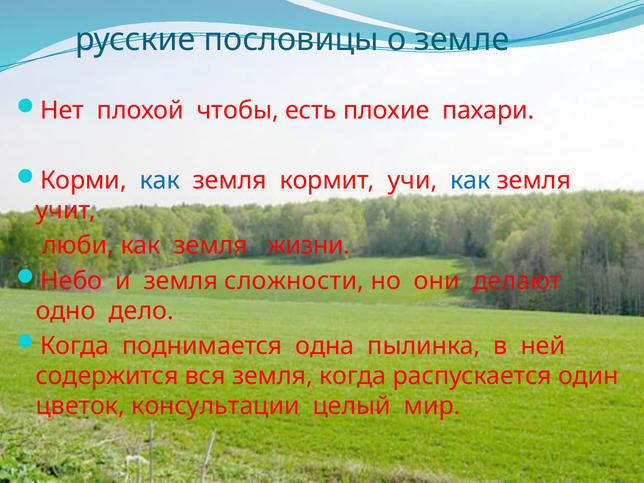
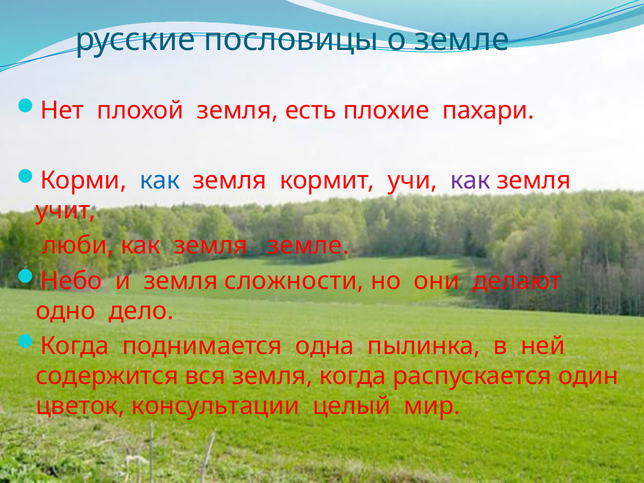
плохой чтобы: чтобы -> земля (238, 110)
как colour: blue -> purple (470, 181)
земля жизни: жизни -> земле (308, 246)
